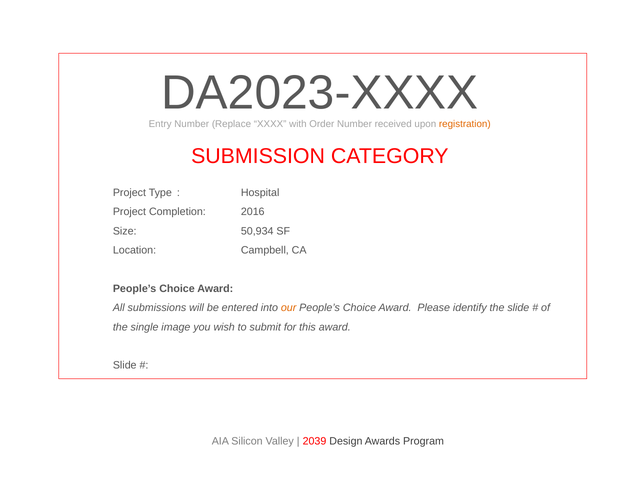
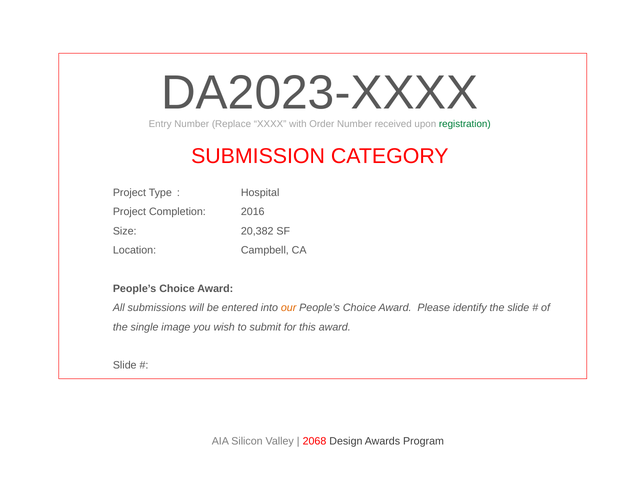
registration colour: orange -> green (465, 124)
50,934: 50,934 -> 20,382 (257, 231)
2039: 2039 -> 2068 (315, 441)
